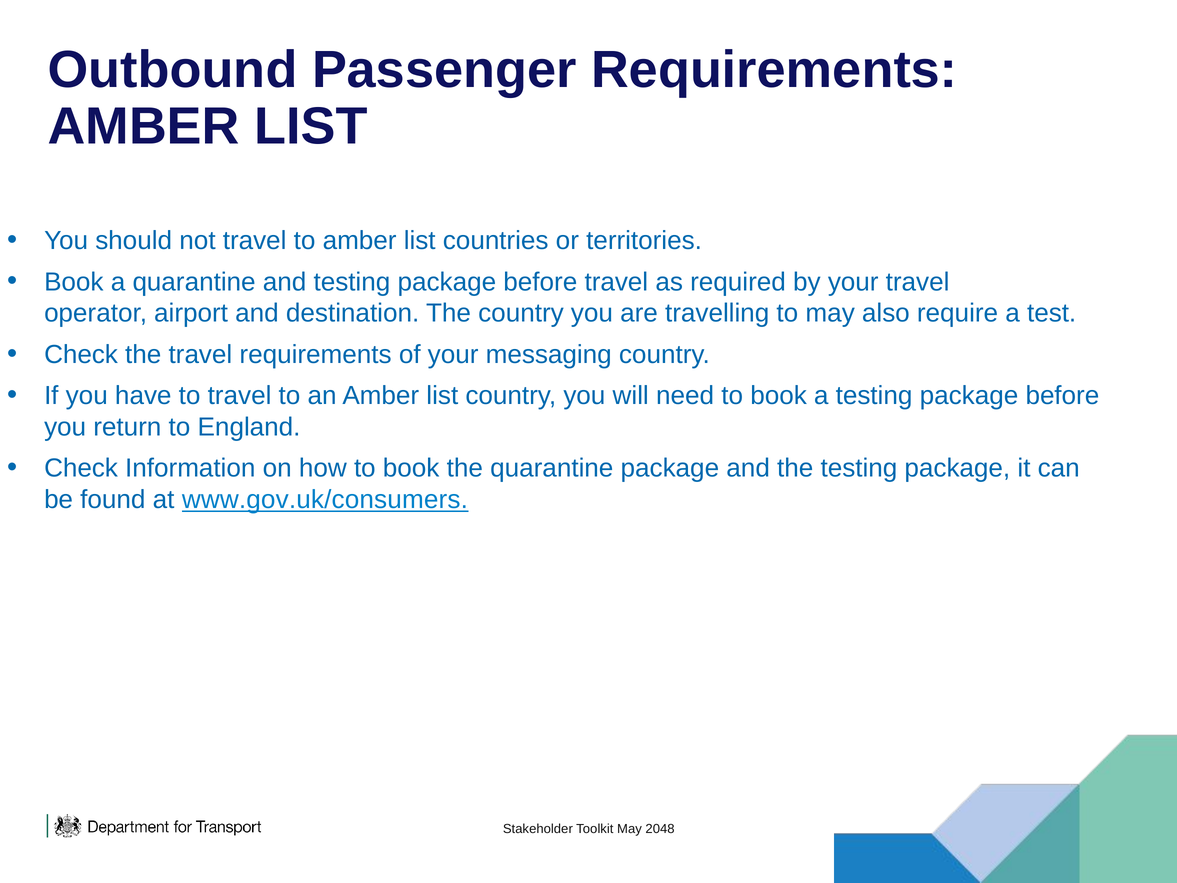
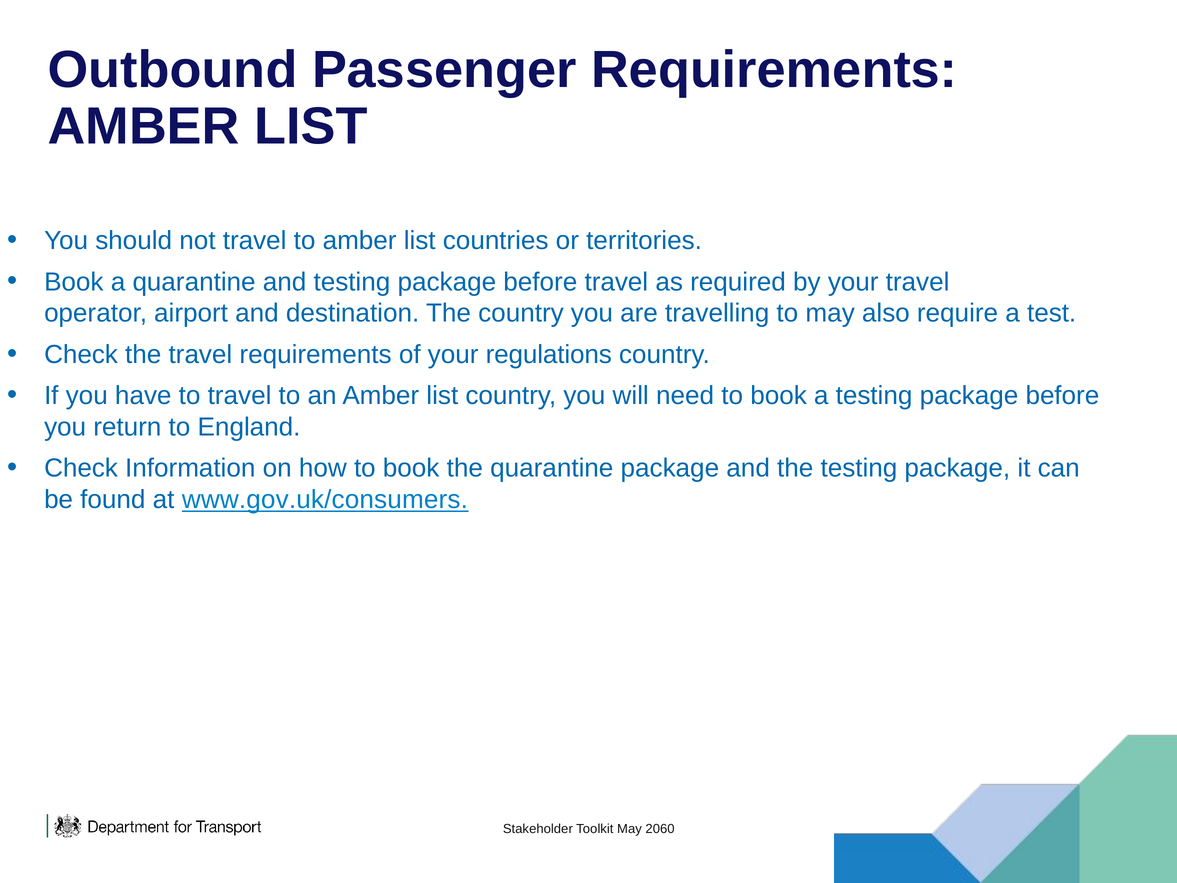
messaging: messaging -> regulations (549, 354)
2048: 2048 -> 2060 (660, 829)
